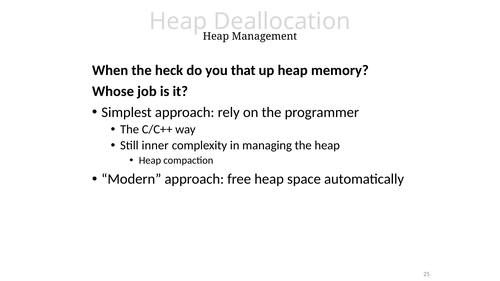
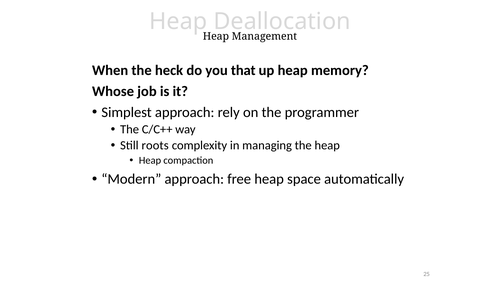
inner: inner -> roots (155, 146)
